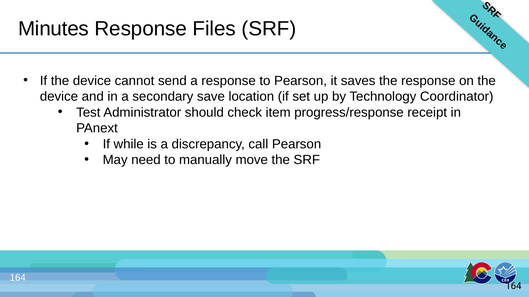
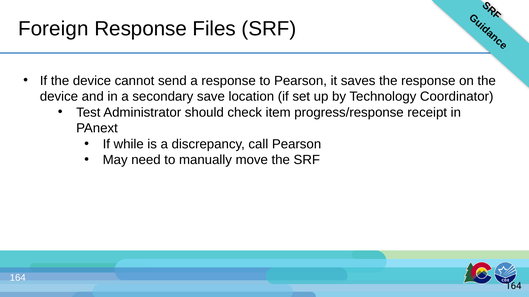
Minutes: Minutes -> Foreign (53, 29)
